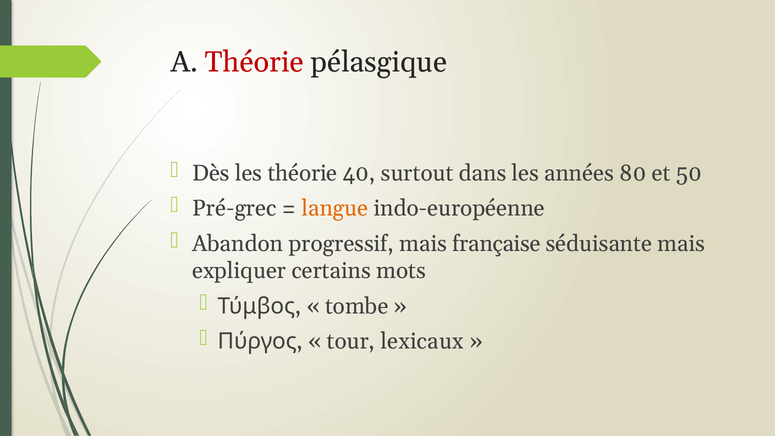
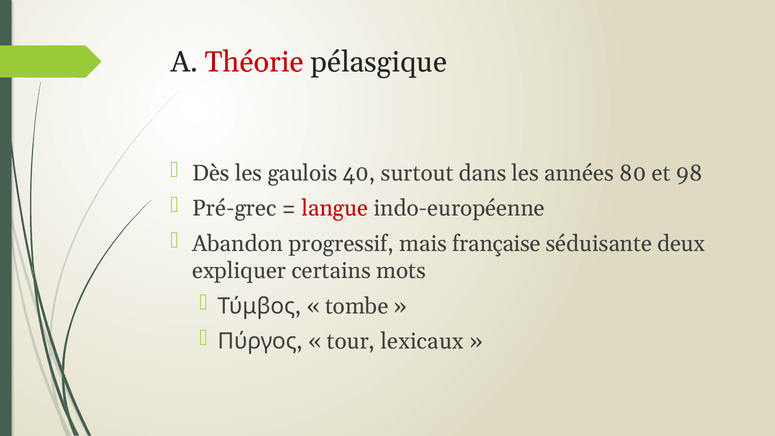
les théorie: théorie -> gaulois (303, 173)
50: 50 -> 98 (689, 173)
langue colour: orange -> red (335, 208)
séduisante mais: mais -> deux (681, 244)
